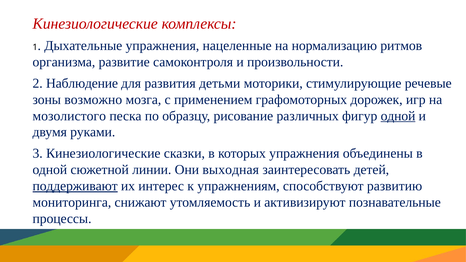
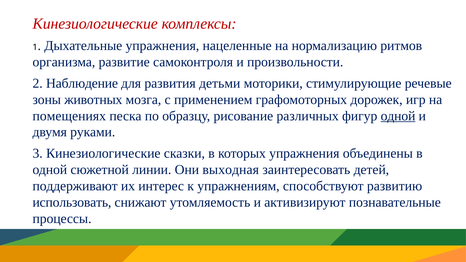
возможно: возможно -> животных (93, 100)
мозолистого: мозолистого -> помещениях (69, 116)
поддерживают underline: present -> none (75, 186)
мониторинга: мониторинга -> использовать (72, 202)
